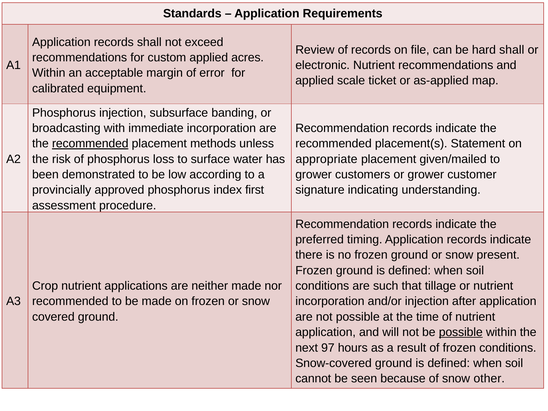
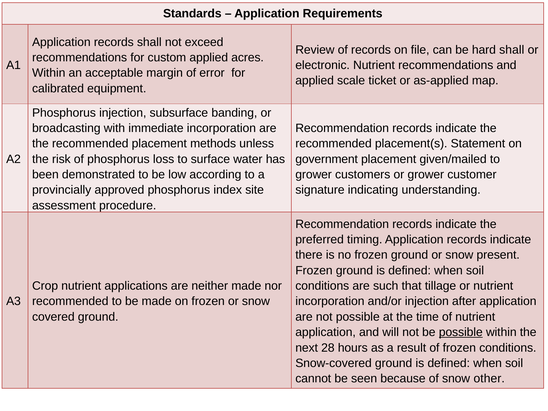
recommended underline: present -> none (90, 144)
appropriate: appropriate -> government (327, 159)
first: first -> site (255, 190)
97: 97 -> 28 (328, 348)
